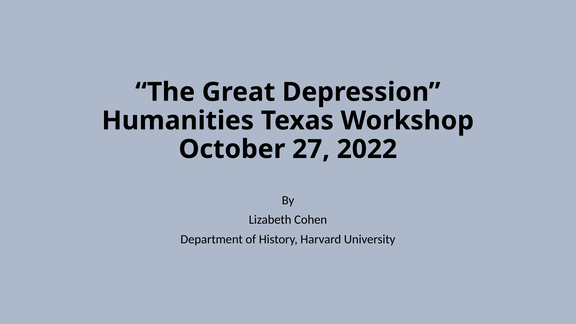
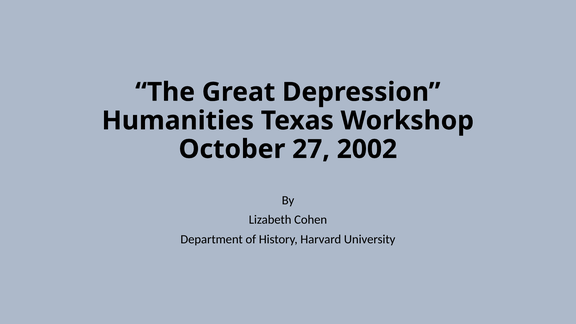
2022: 2022 -> 2002 (367, 149)
